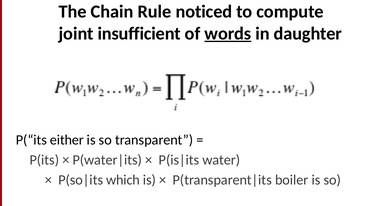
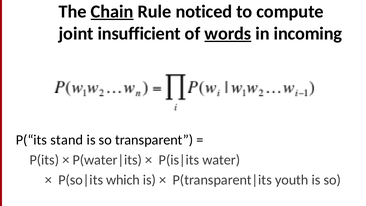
Chain underline: none -> present (112, 11)
daughter: daughter -> incoming (308, 33)
either: either -> stand (67, 140)
boiler: boiler -> youth (292, 180)
